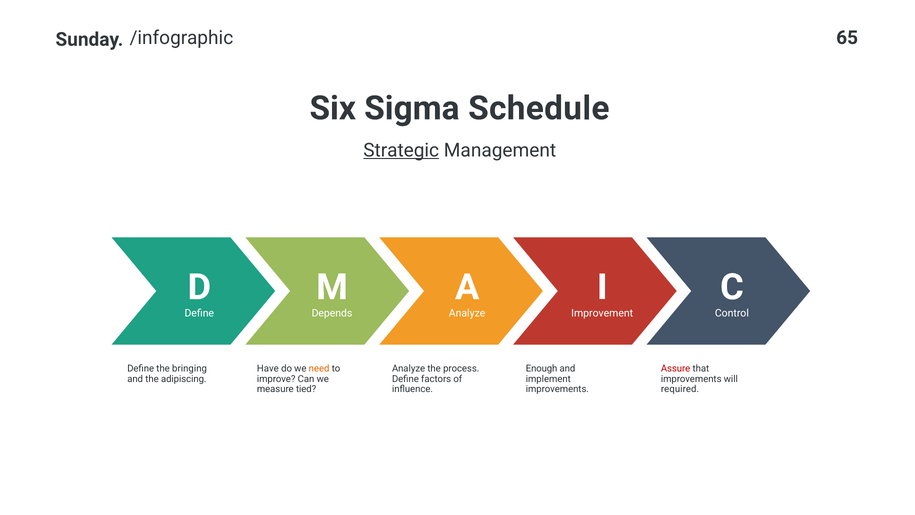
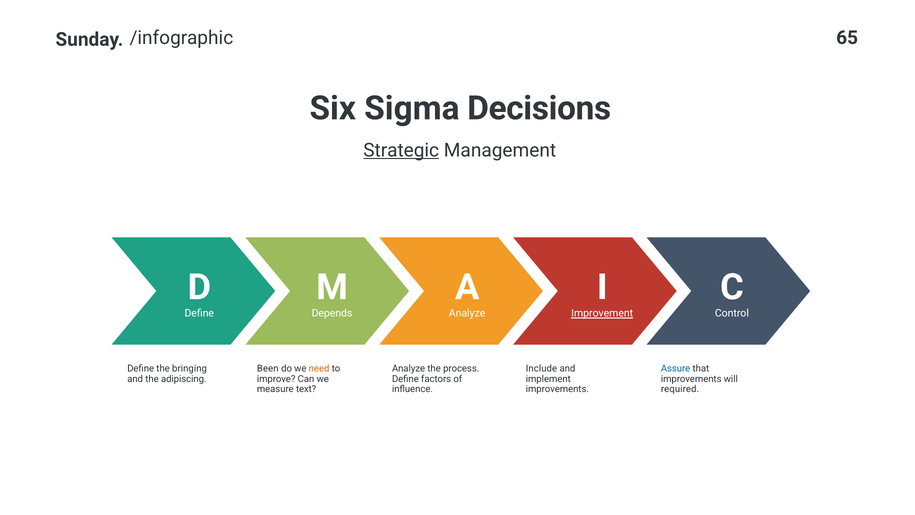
Schedule: Schedule -> Decisions (539, 108)
Improvement underline: none -> present (602, 313)
Have: Have -> Been (268, 368)
Enough: Enough -> Include (541, 368)
Assure colour: red -> blue (676, 368)
tied: tied -> text (306, 389)
